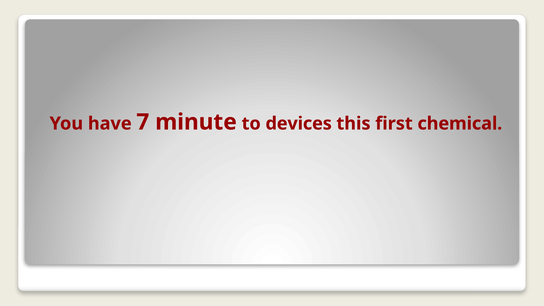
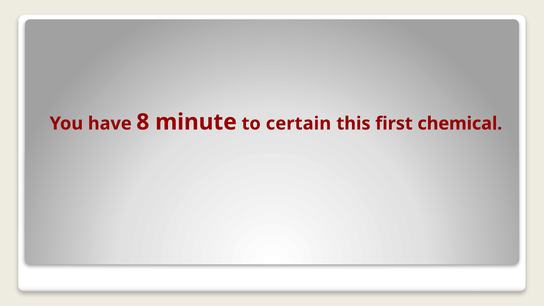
7: 7 -> 8 (143, 122)
devices: devices -> certain (298, 124)
